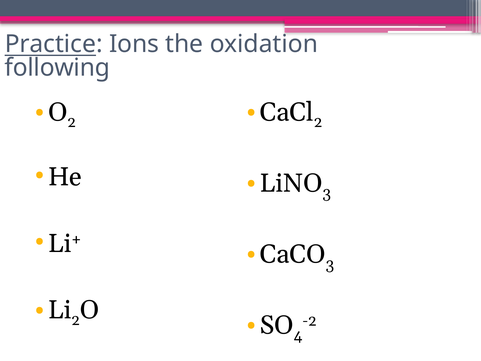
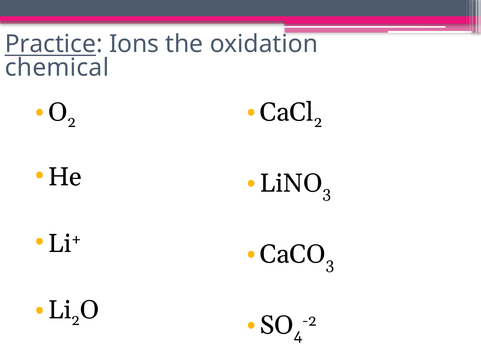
following: following -> chemical (57, 68)
